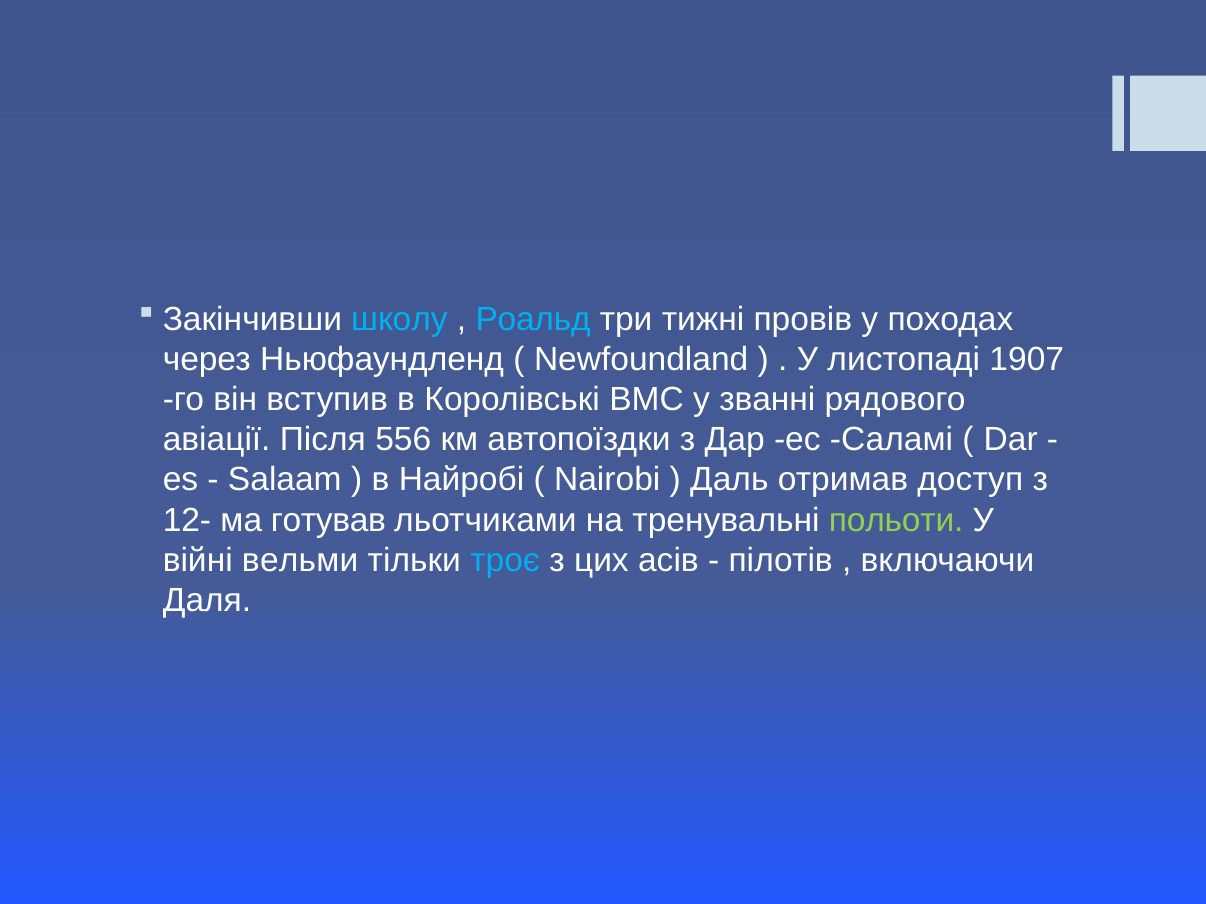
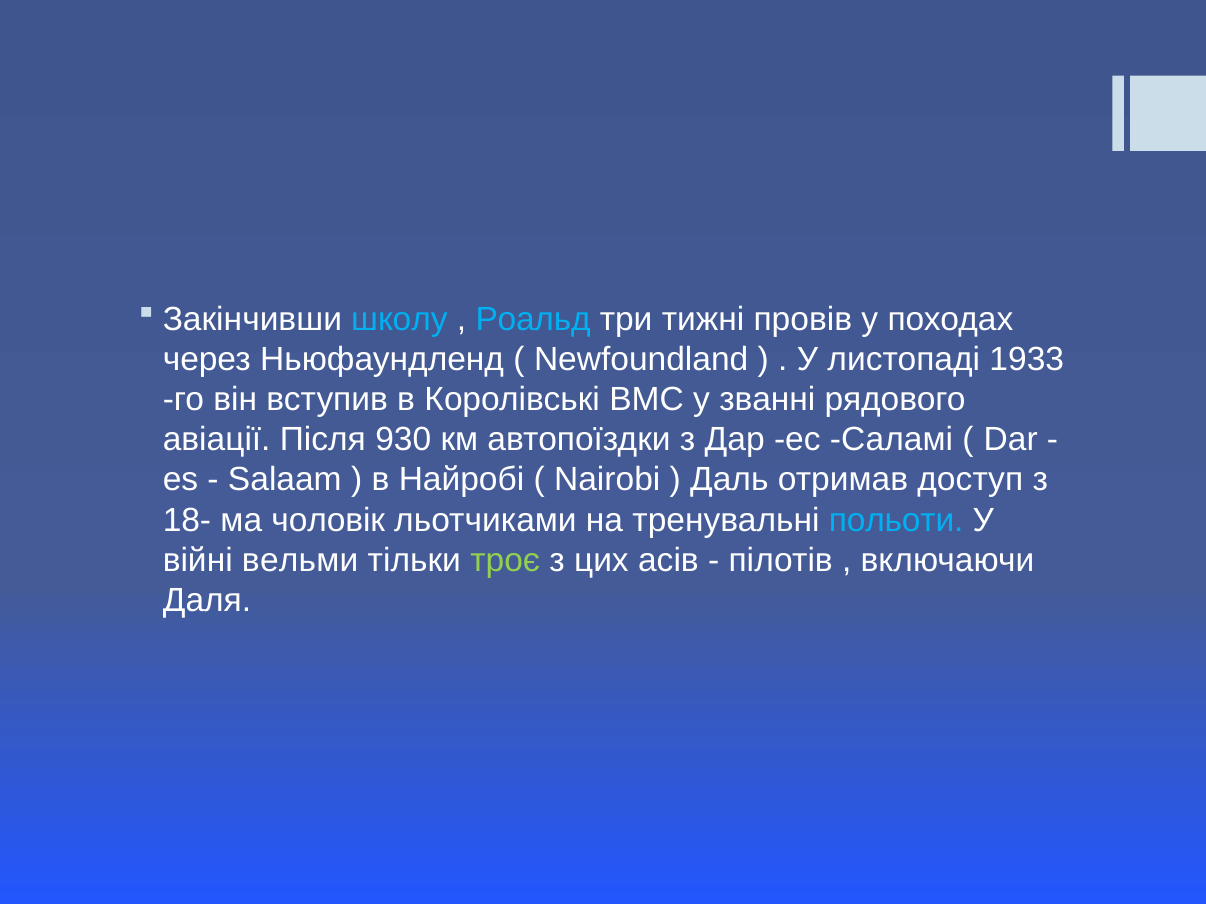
1907: 1907 -> 1933 (1027, 360)
556: 556 -> 930 (403, 440)
12-: 12- -> 18- (187, 520)
готував: готував -> чоловік (328, 520)
польоти colour: light green -> light blue (896, 520)
троє colour: light blue -> light green (505, 561)
